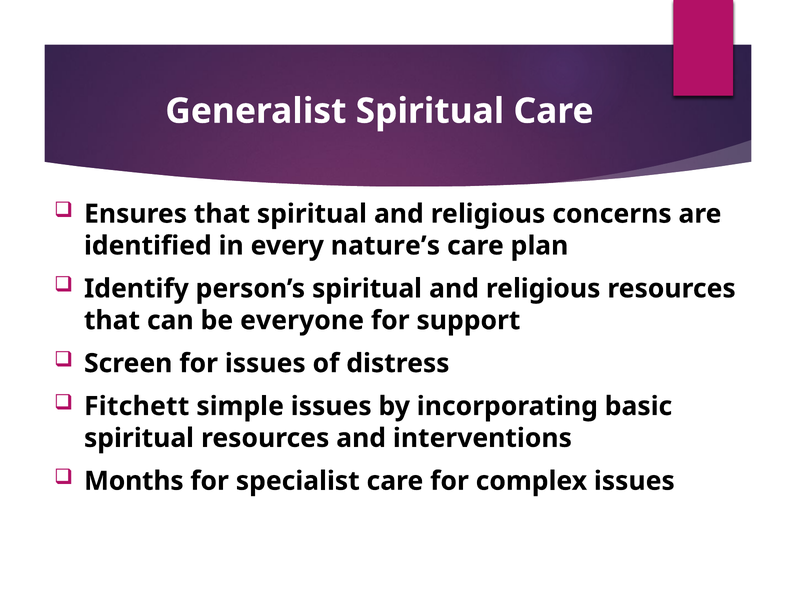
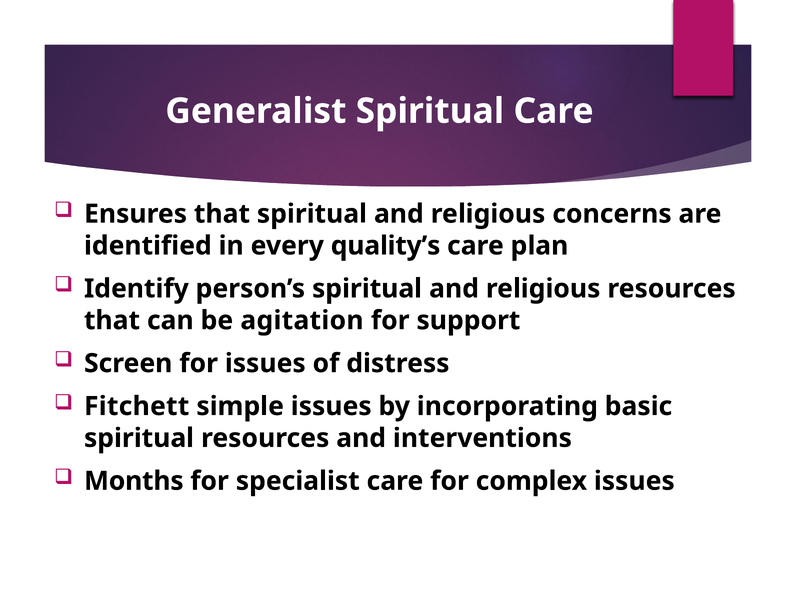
nature’s: nature’s -> quality’s (386, 245)
everyone: everyone -> agitation (302, 320)
